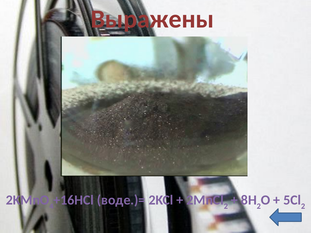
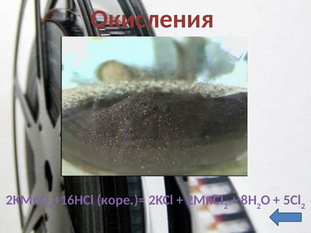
Выражены: Выражены -> Окисления (152, 19)
воде.)=: воде.)= -> коре.)= (121, 200)
